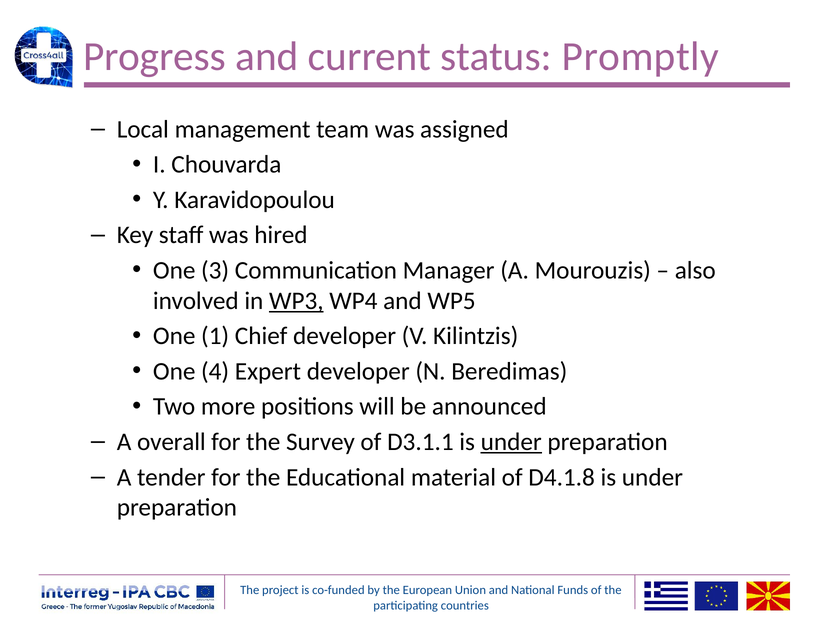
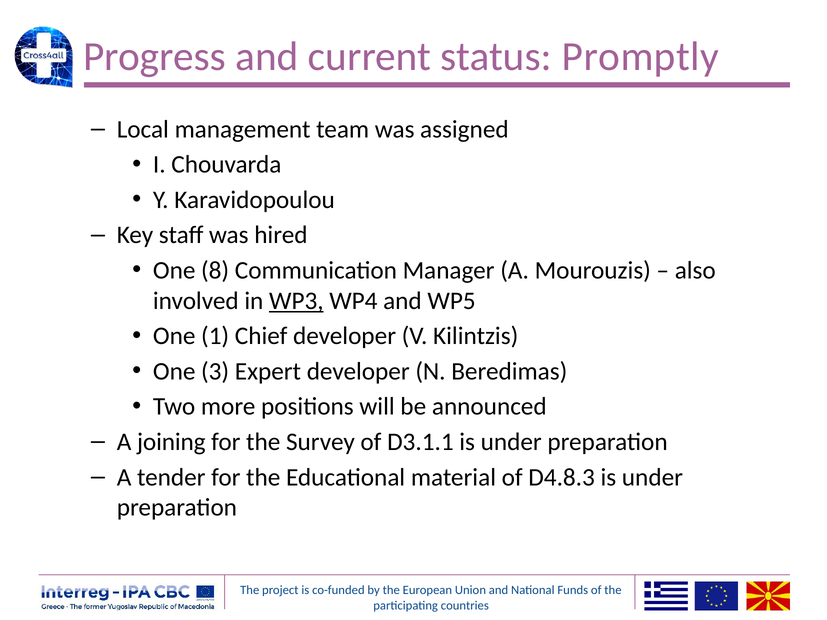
3: 3 -> 8 (215, 271)
4: 4 -> 3 (215, 371)
overall: overall -> joining (171, 442)
under underline: present -> none (511, 442)
D4.1.8: D4.1.8 -> D4.8.3 (562, 477)
